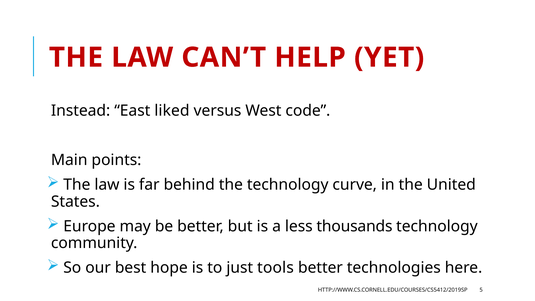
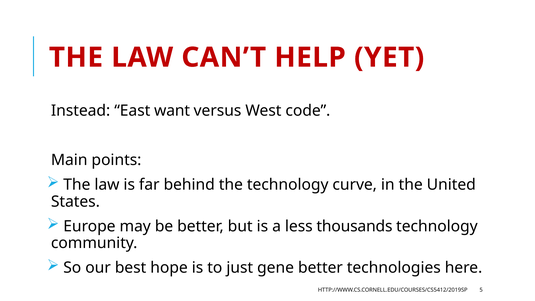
liked: liked -> want (172, 111)
tools: tools -> gene (276, 268)
